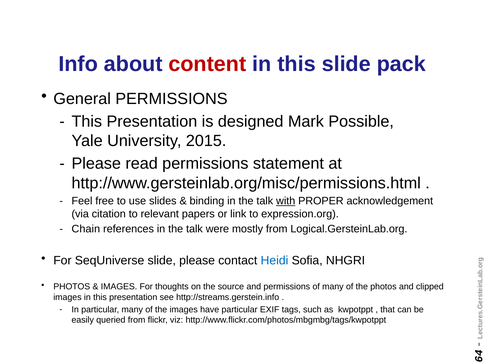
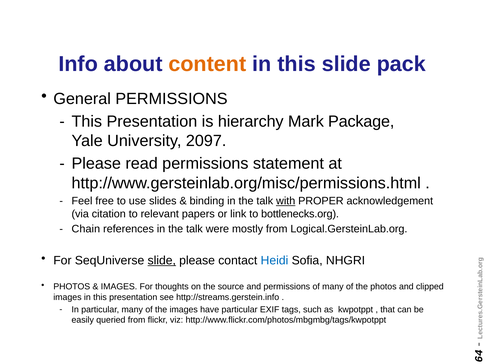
content colour: red -> orange (207, 64)
designed: designed -> hierarchy (251, 121)
Possible: Possible -> Package (361, 121)
2015: 2015 -> 2097 (206, 141)
expression.org: expression.org -> bottlenecks.org (300, 214)
slide underline: none -> present (162, 260)
